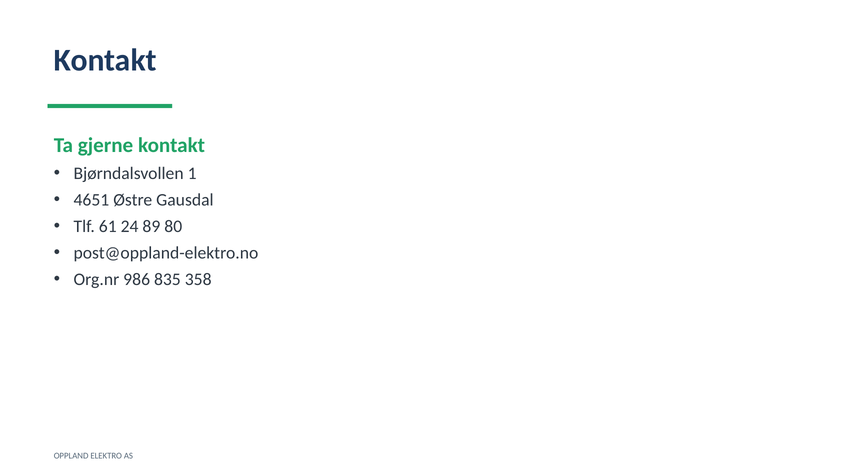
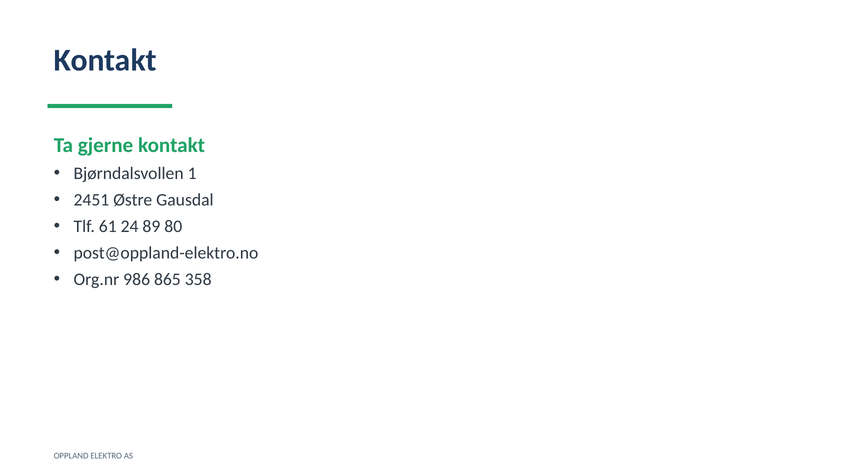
4651: 4651 -> 2451 (91, 200)
835: 835 -> 865 (167, 279)
